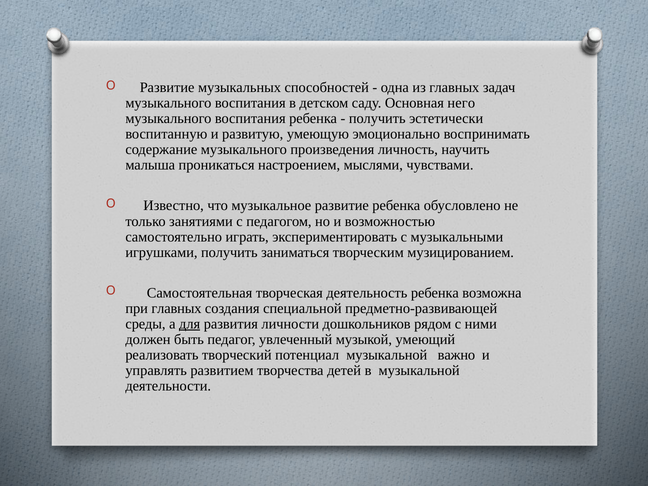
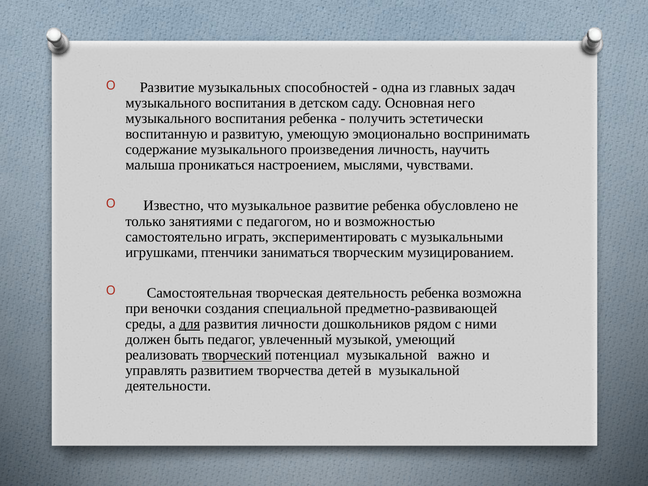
игрушками получить: получить -> птенчики (229, 252)
при главных: главных -> веночки (176, 308)
творческий underline: none -> present (237, 355)
